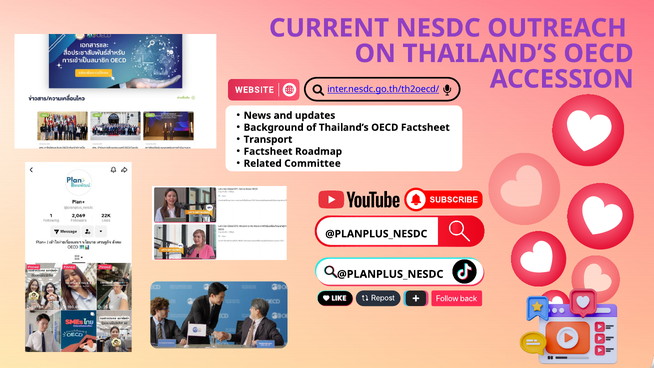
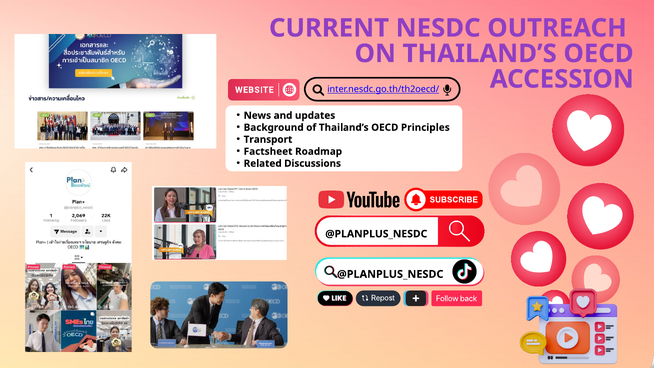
OECD Factsheet: Factsheet -> Principles (425, 127)
Committee: Committee -> Discussions (313, 163)
